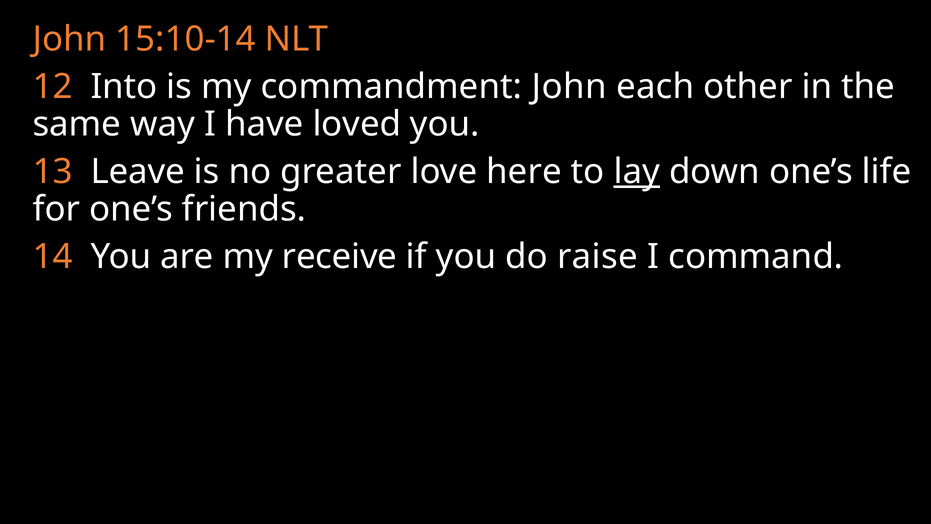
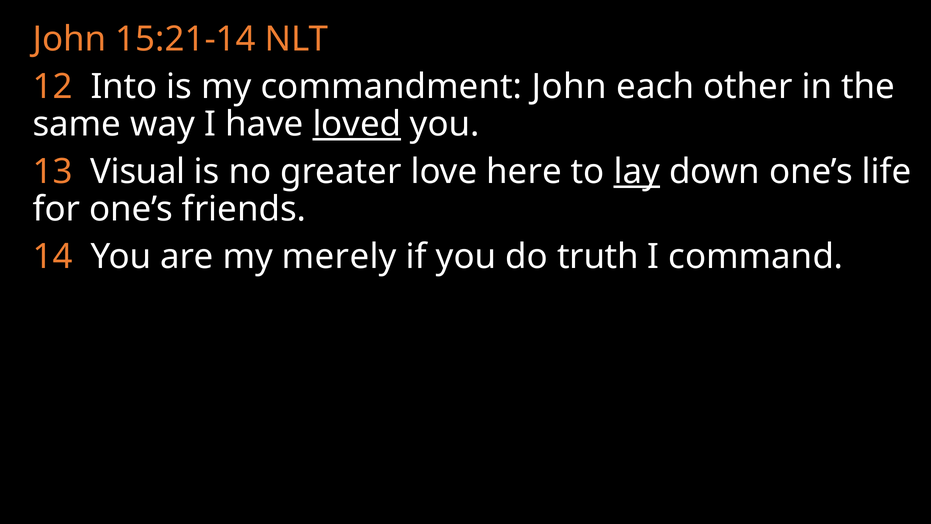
15:10-14: 15:10-14 -> 15:21-14 (186, 39)
loved underline: none -> present (357, 124)
Leave: Leave -> Visual (138, 172)
receive: receive -> merely (339, 257)
raise: raise -> truth (598, 257)
